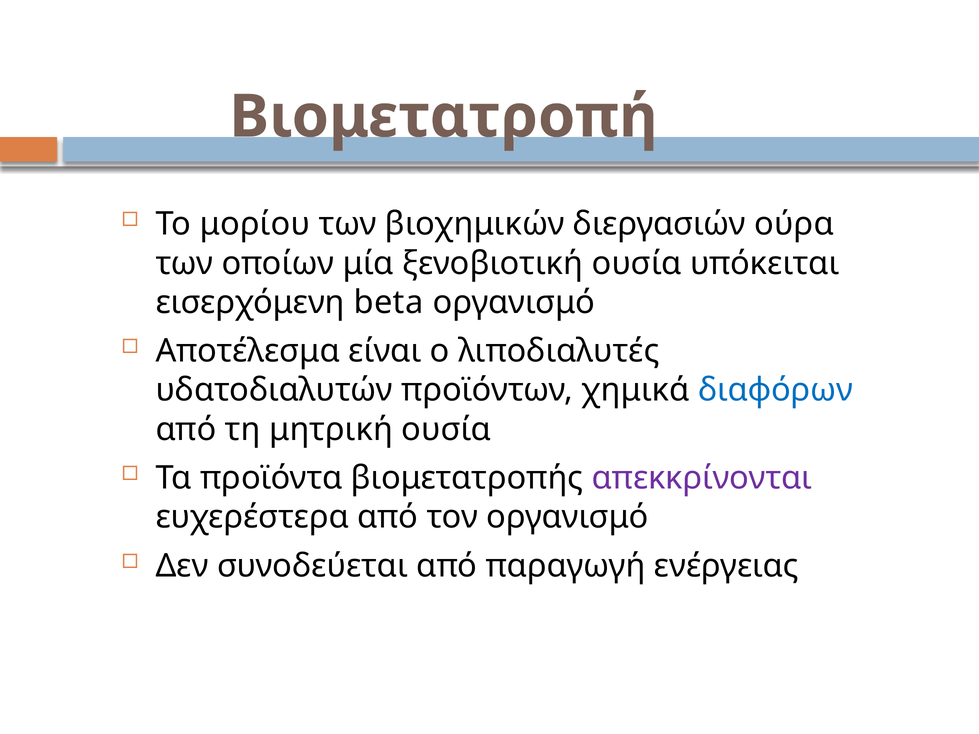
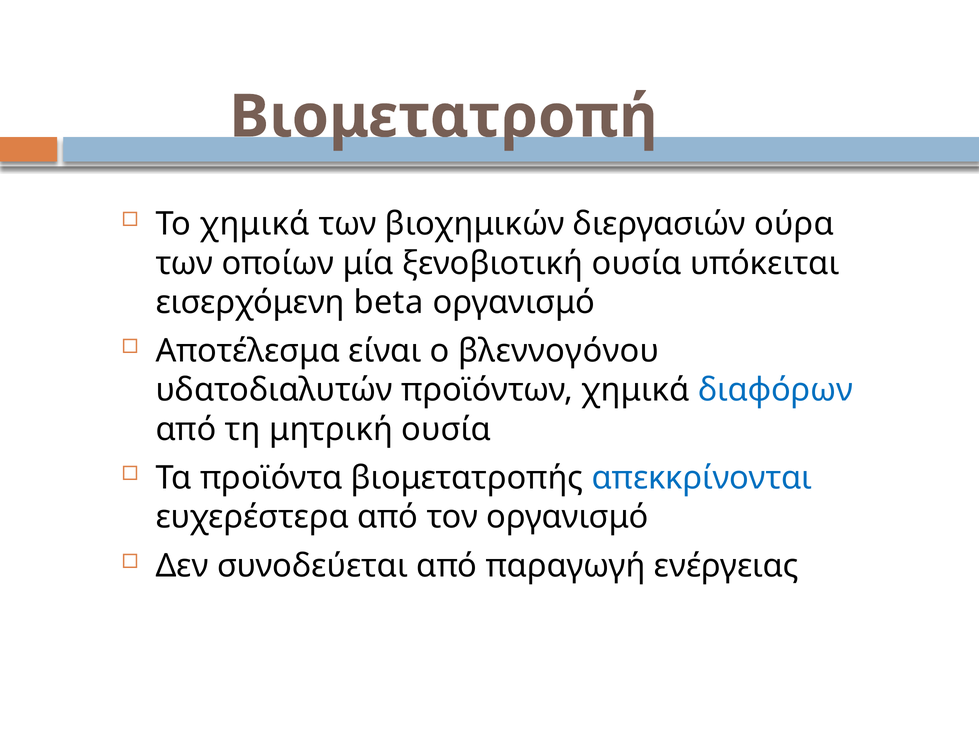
Το μορίου: μορίου -> χημικά (255, 224)
λιποδιαλυτές: λιποδιαλυτές -> βλεννογόνου (559, 351)
απεκκρίνονται colour: purple -> blue (702, 478)
